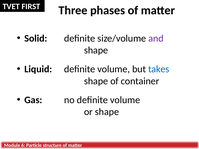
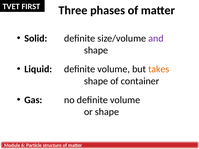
takes colour: blue -> orange (159, 69)
